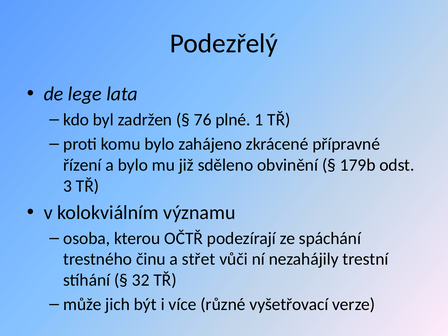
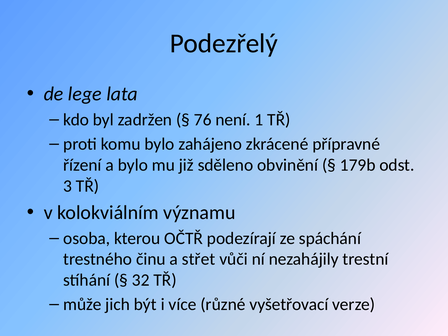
plné: plné -> není (233, 120)
